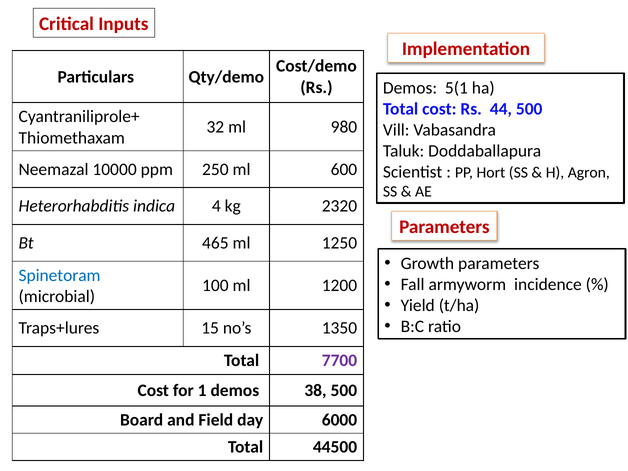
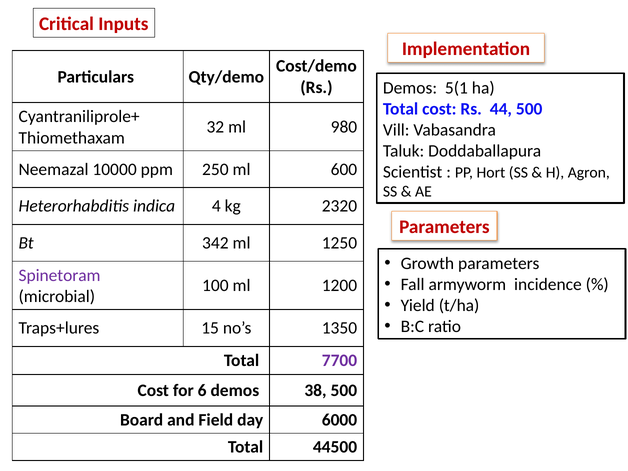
465: 465 -> 342 (215, 243)
Spinetoram colour: blue -> purple (60, 275)
1: 1 -> 6 (202, 390)
